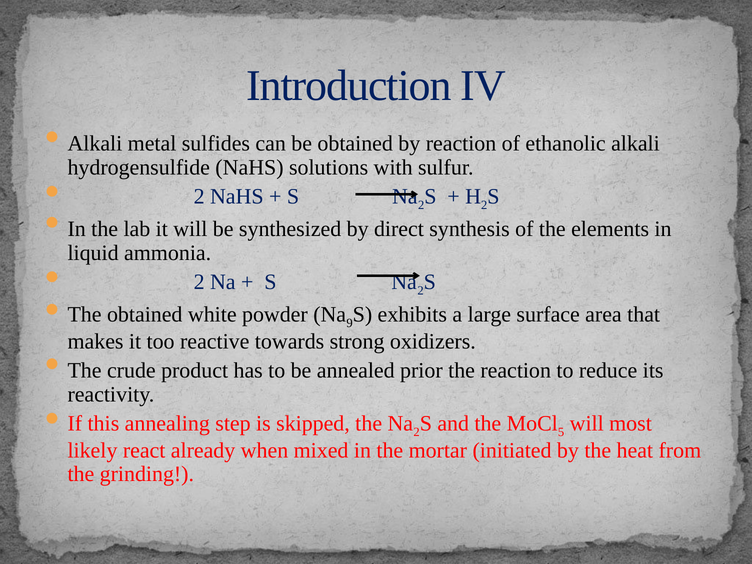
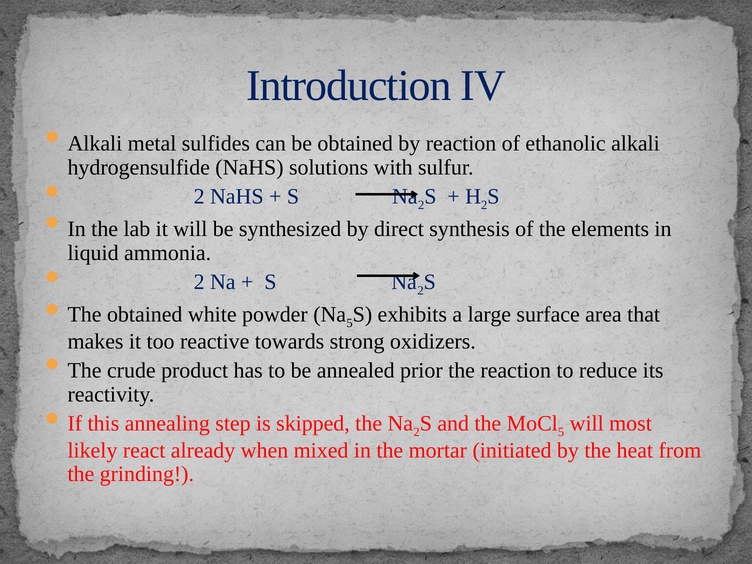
Na 9: 9 -> 5 (350, 323)
